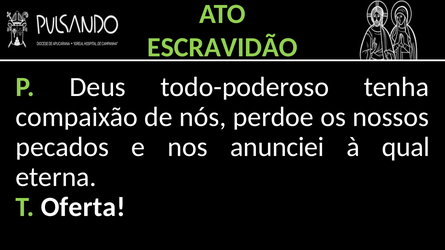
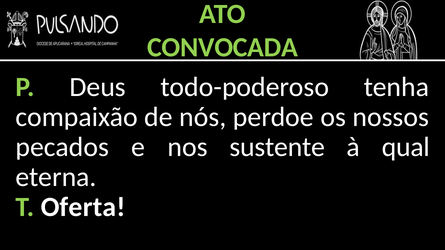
ESCRAVIDÃO: ESCRAVIDÃO -> CONVOCADA (223, 47)
anunciei: anunciei -> sustente (277, 147)
